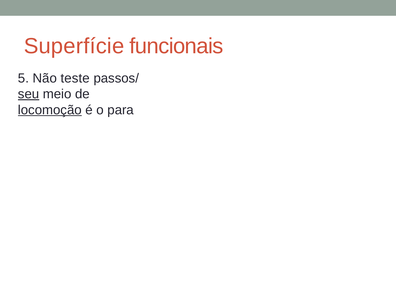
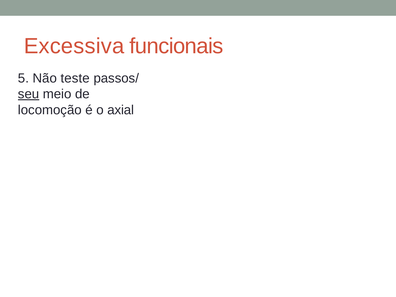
Superfície: Superfície -> Excessiva (74, 46)
locomoção underline: present -> none (50, 110)
para: para -> axial (121, 110)
